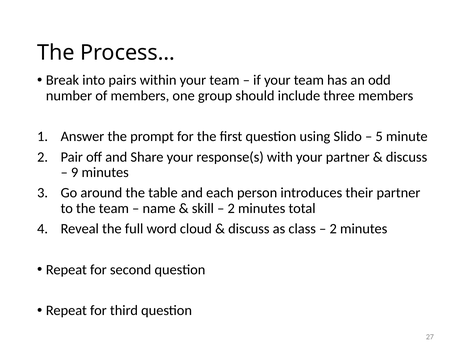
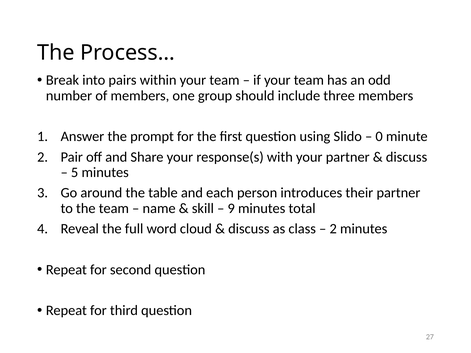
5: 5 -> 0 (379, 137)
9: 9 -> 5 (75, 173)
2: 2 -> 9 (231, 209)
